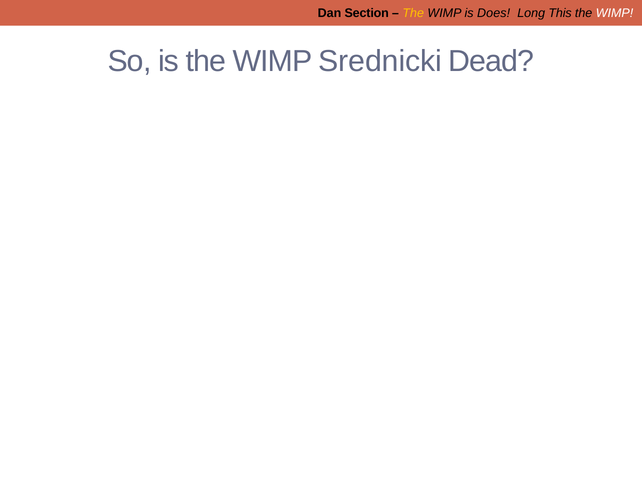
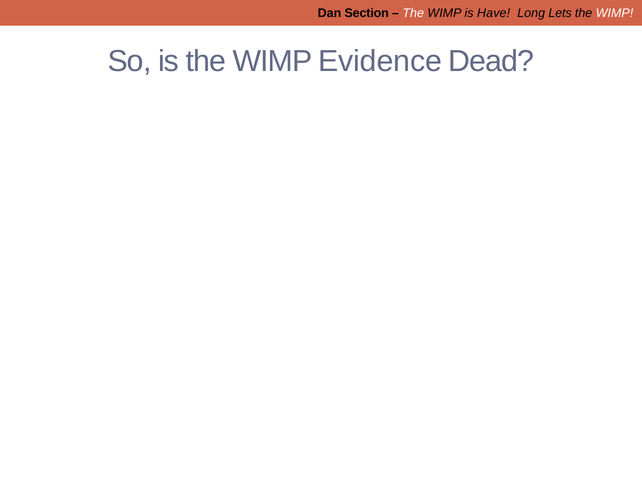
The colour: yellow -> white (413, 13)
Does: Does -> Have (494, 13)
This: This -> Lets (560, 13)
Srednicki: Srednicki -> Evidence (380, 61)
